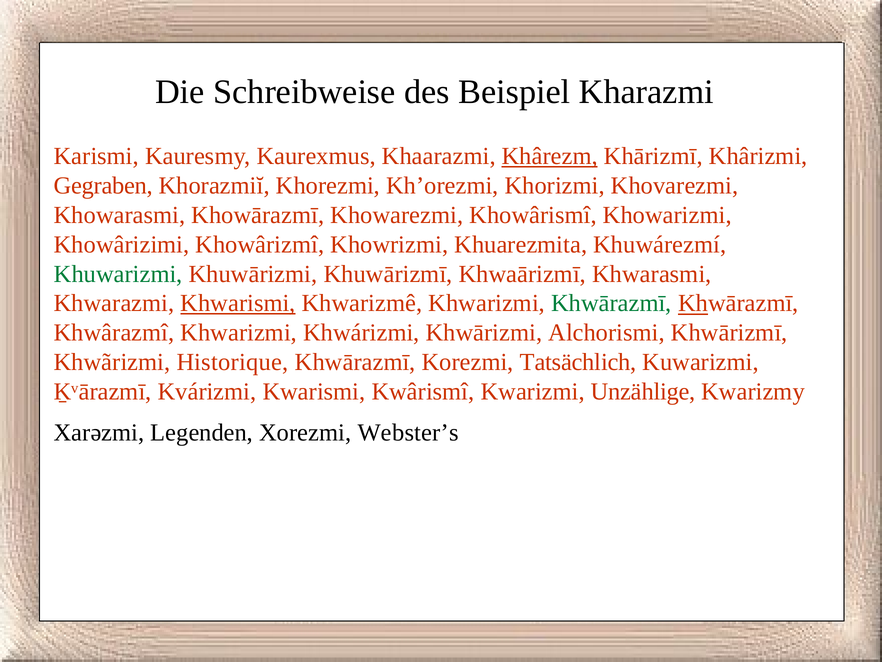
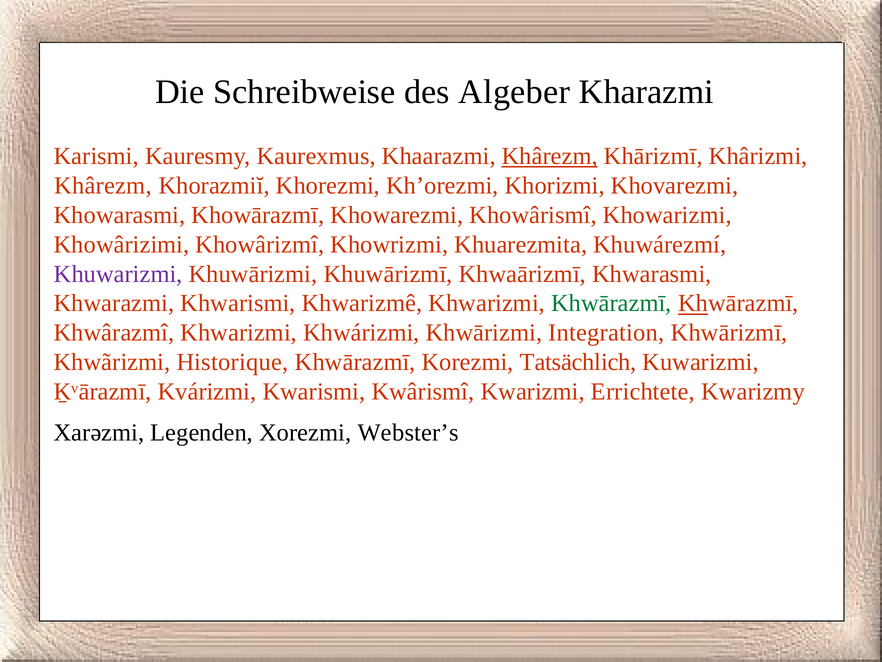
Beispiel: Beispiel -> Algeber (514, 92)
Gegraben: Gegraben -> Khârezm (103, 185)
Khuwarizmi colour: green -> purple (118, 274)
Khwarismi underline: present -> none (238, 303)
Alchorismi: Alchorismi -> Integration (606, 333)
Unzählige: Unzählige -> Errichtete (643, 391)
